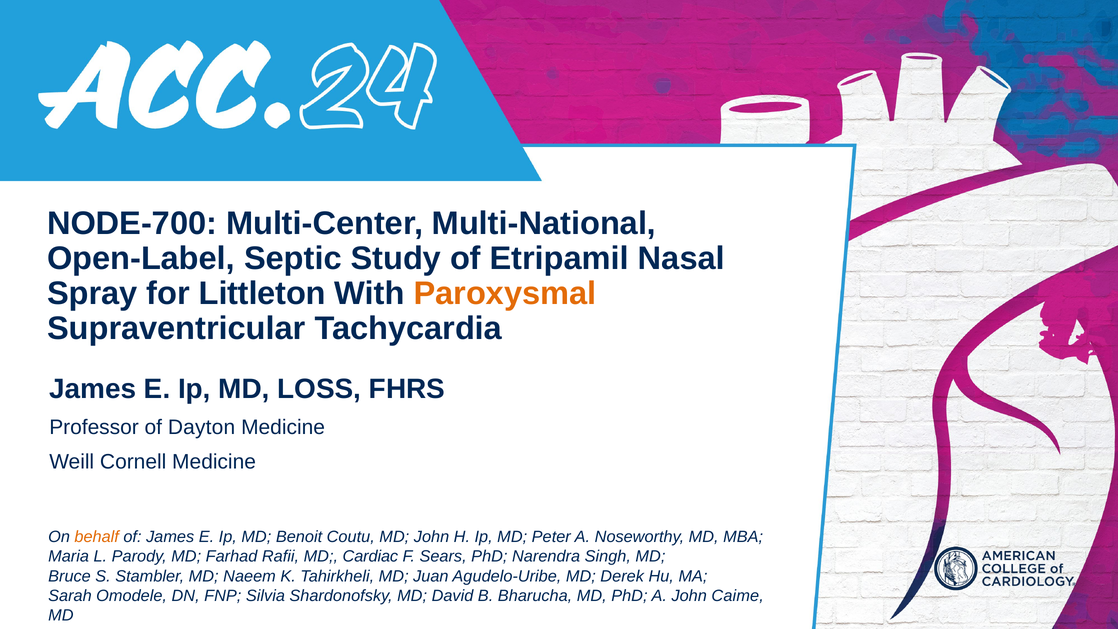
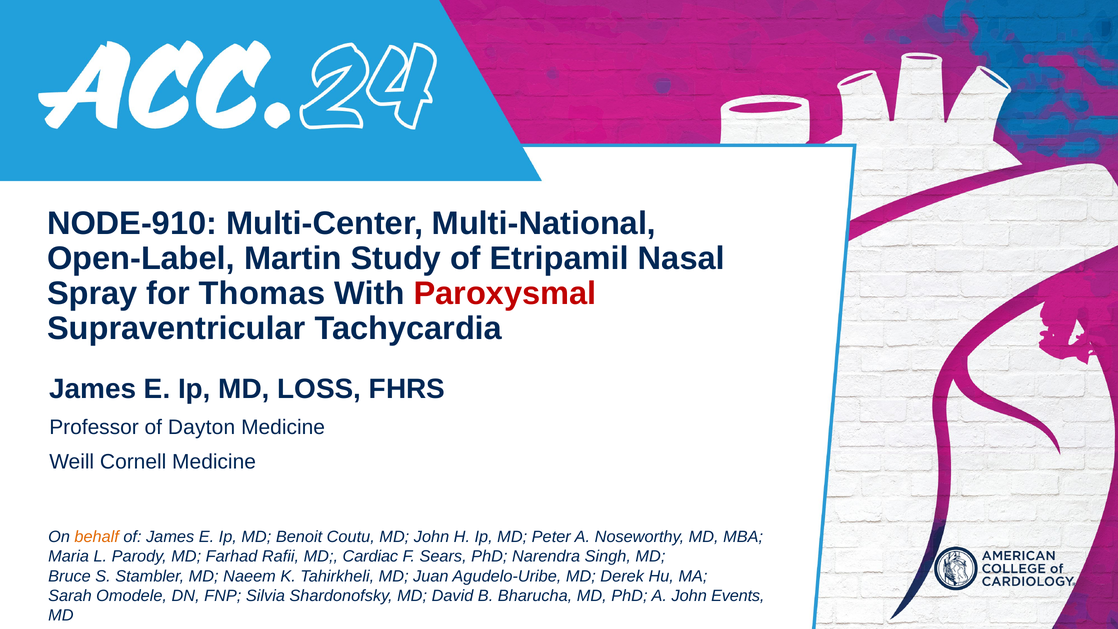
NODE-700: NODE-700 -> NODE-910 (132, 223)
Septic: Septic -> Martin (293, 258)
Littleton: Littleton -> Thomas (262, 294)
Paroxysmal colour: orange -> red (505, 294)
Caime: Caime -> Events (738, 596)
